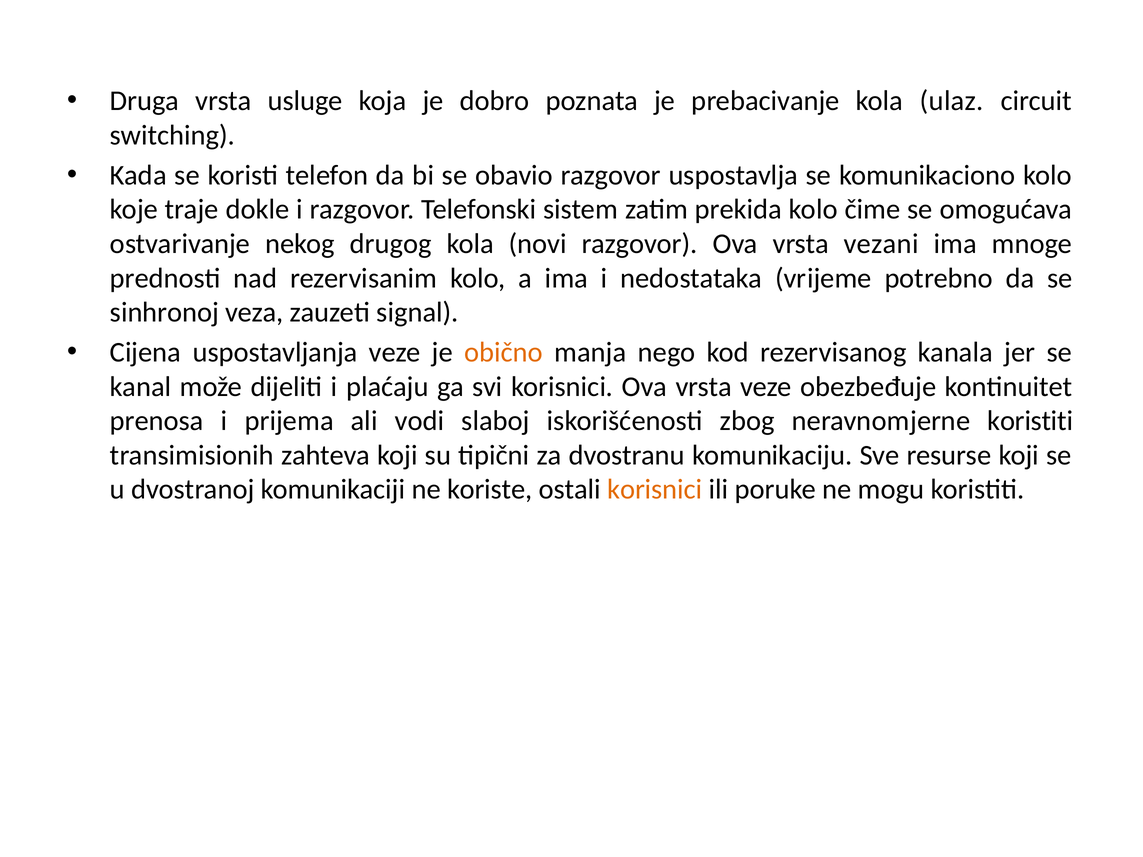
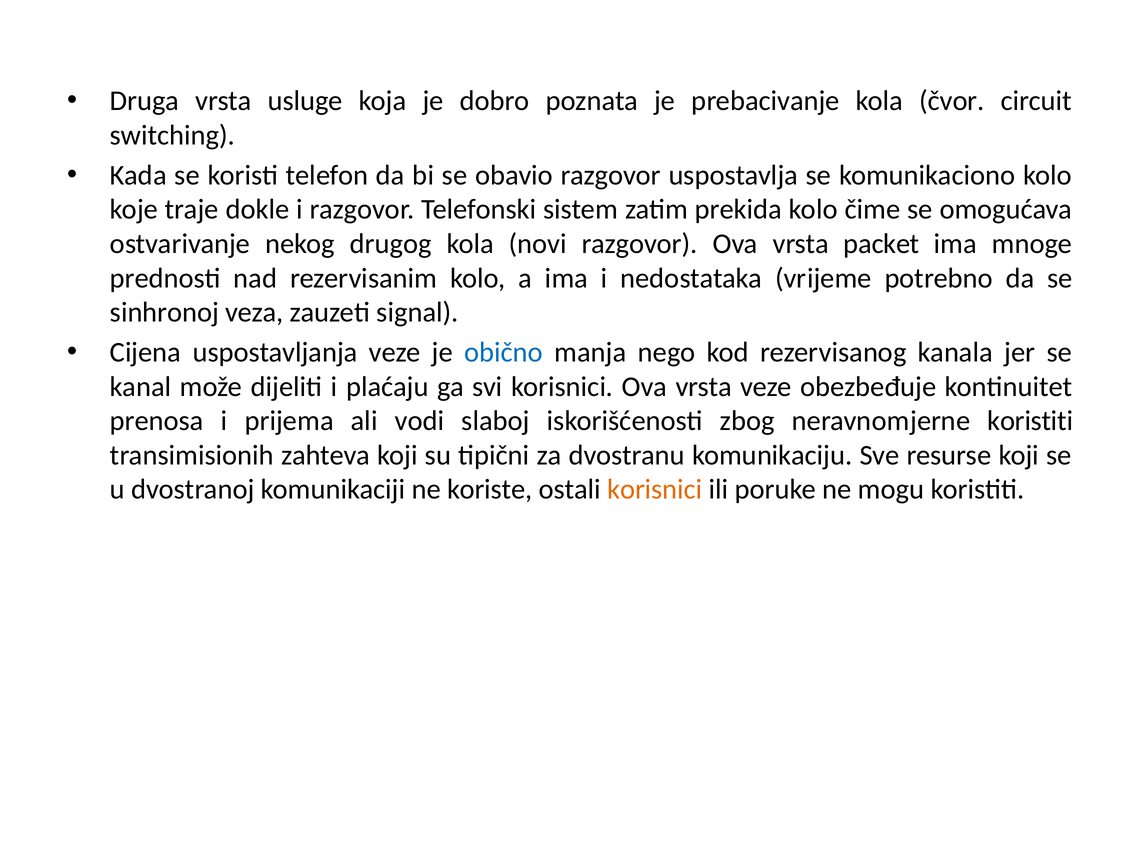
ulaz: ulaz -> čvor (952, 101)
vezani: vezani -> packet (881, 244)
obično colour: orange -> blue (504, 352)
